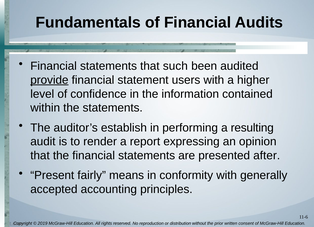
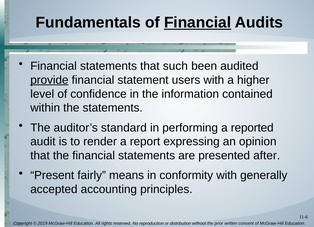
Financial underline: none -> present (198, 23)
establish: establish -> standard (124, 128)
resulting: resulting -> reported (252, 128)
